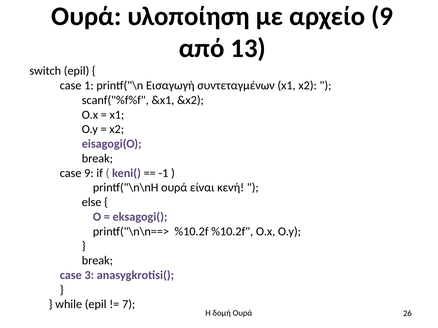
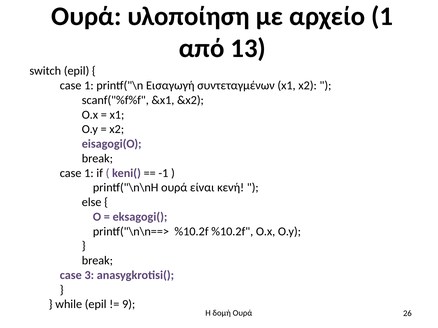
αρχείο 9: 9 -> 1 (382, 16)
9: 9 -> 1 (89, 173)
7: 7 -> 9 (129, 305)
